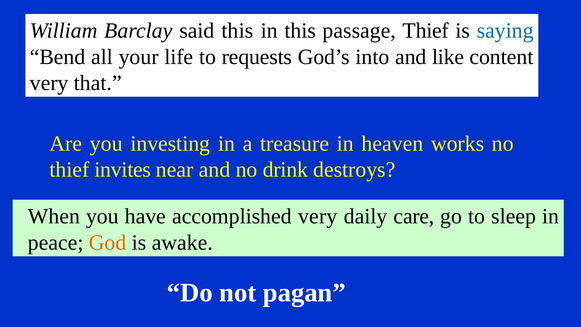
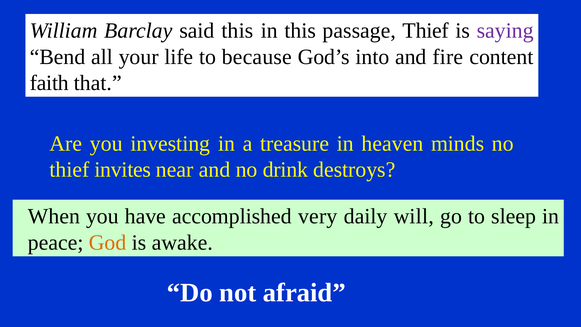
saying colour: blue -> purple (505, 31)
requests: requests -> because (257, 57)
like: like -> fire (448, 57)
very: very -> faith (49, 83)
works: works -> minds (458, 144)
care: care -> will (414, 216)
pagan: pagan -> afraid (304, 292)
